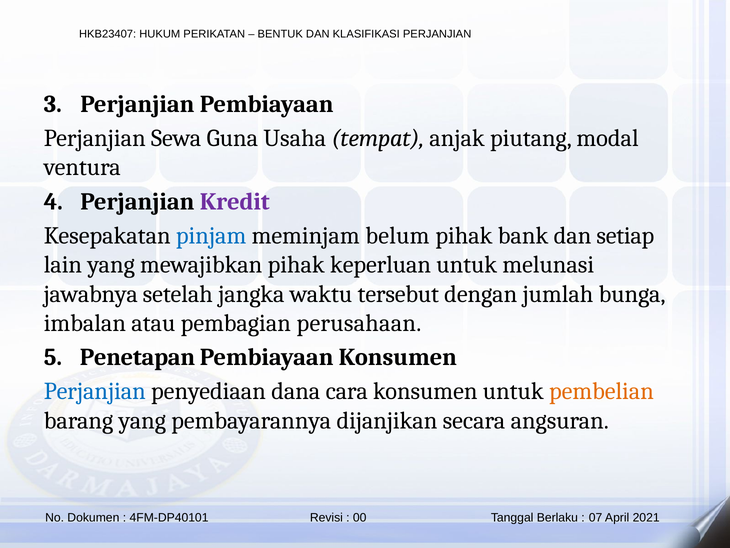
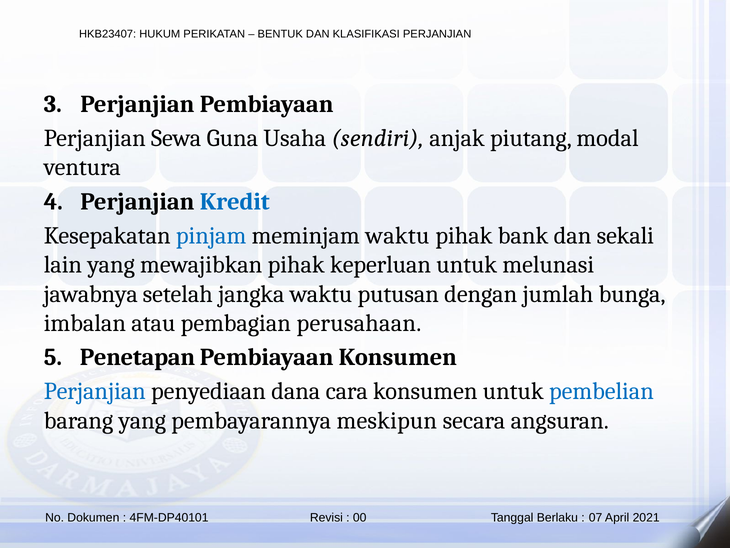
tempat: tempat -> sendiri (378, 138)
Kredit colour: purple -> blue (235, 201)
meminjam belum: belum -> waktu (397, 235)
setiap: setiap -> sekali (625, 235)
tersebut: tersebut -> putusan (398, 294)
pembelian colour: orange -> blue (601, 391)
dijanjikan: dijanjikan -> meskipun (387, 420)
